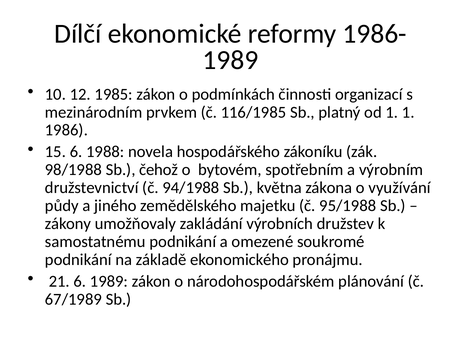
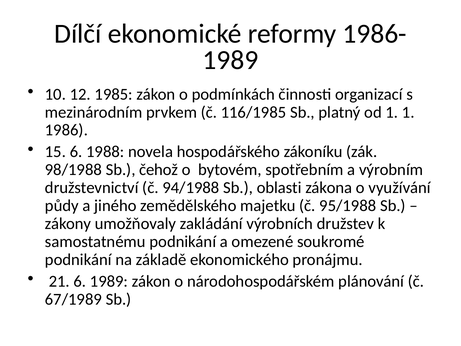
května: května -> oblasti (279, 188)
